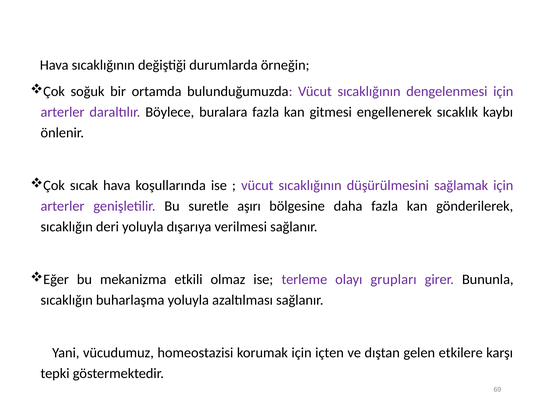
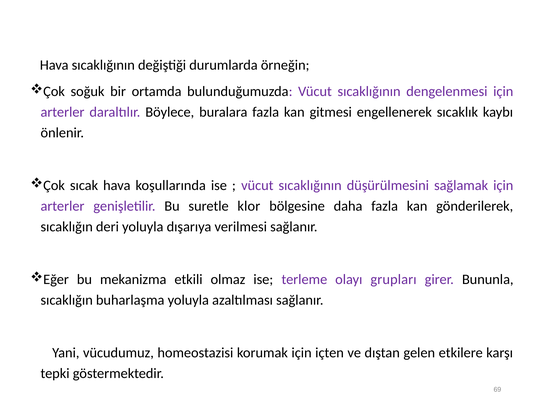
aşırı: aşırı -> klor (249, 206)
